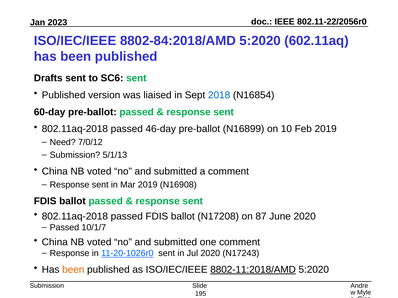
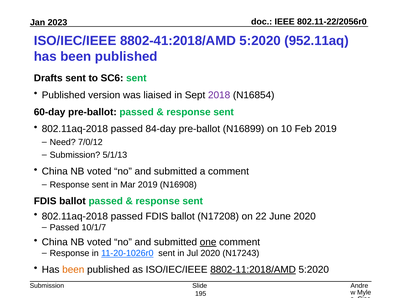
8802-84:2018/AMD: 8802-84:2018/AMD -> 8802-41:2018/AMD (178, 41)
602.11aq: 602.11aq -> 952.11aq (317, 41)
2018 colour: blue -> purple (219, 95)
46-day: 46-day -> 84-day (161, 129)
87: 87 -> 22 (261, 217)
one underline: none -> present (208, 243)
